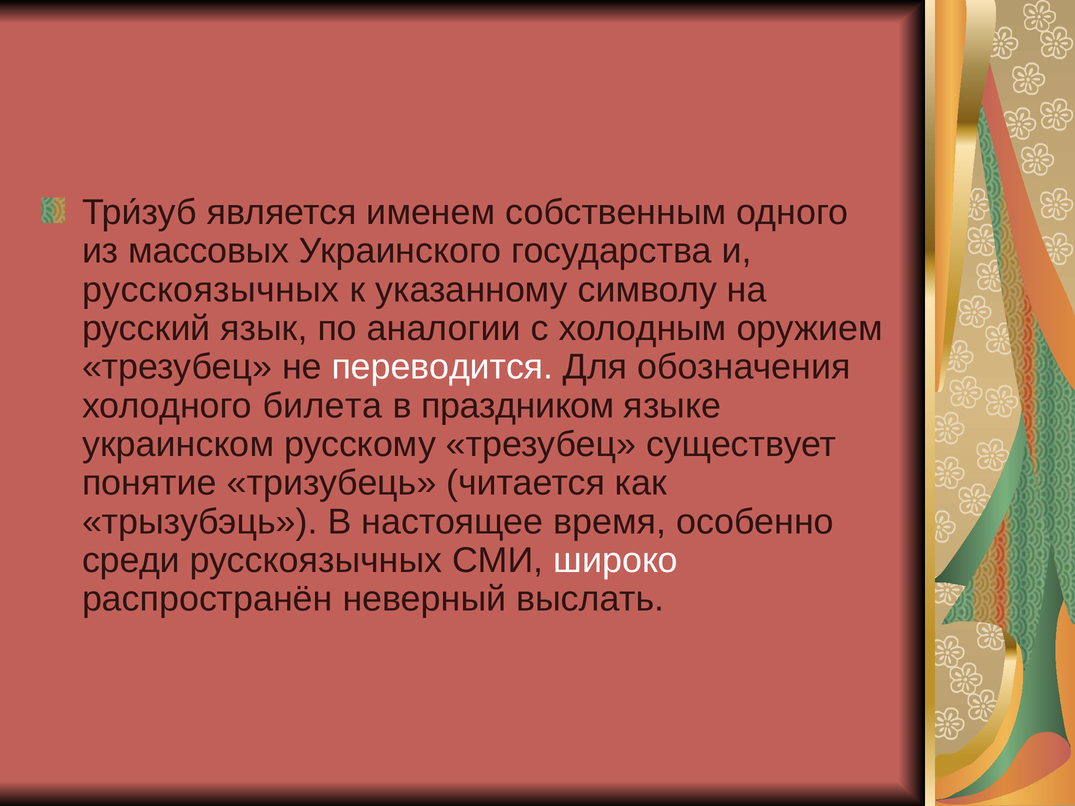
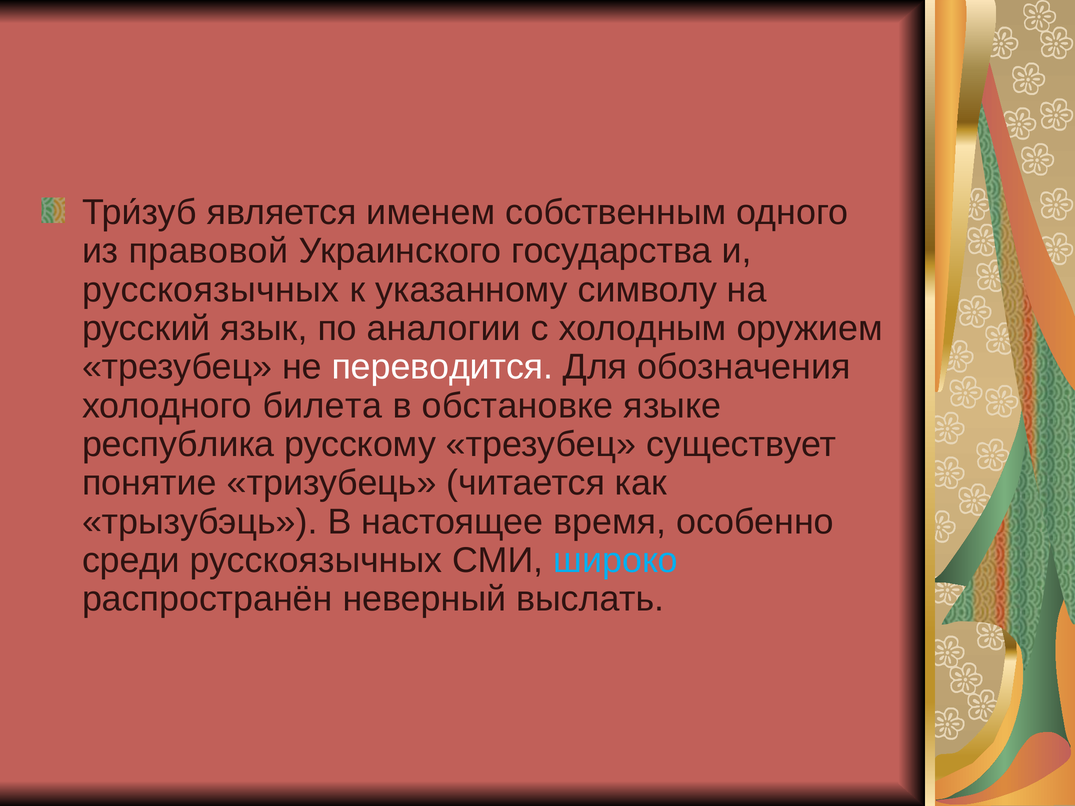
массовых: массовых -> правовой (208, 251)
праздником: праздником -> обстановке (518, 406)
украинском: украинском -> республика (178, 445)
широко colour: white -> light blue (616, 561)
